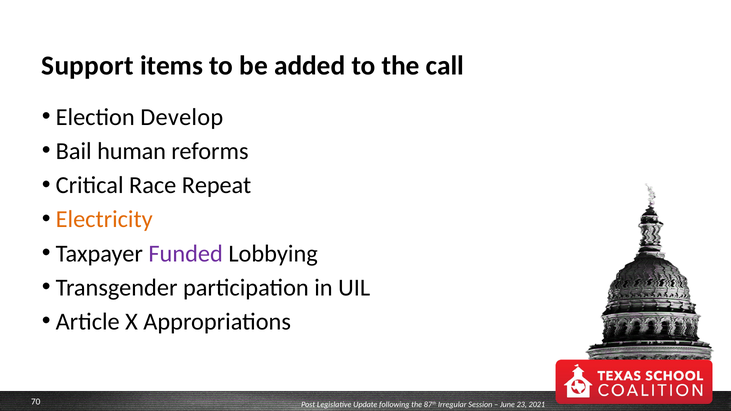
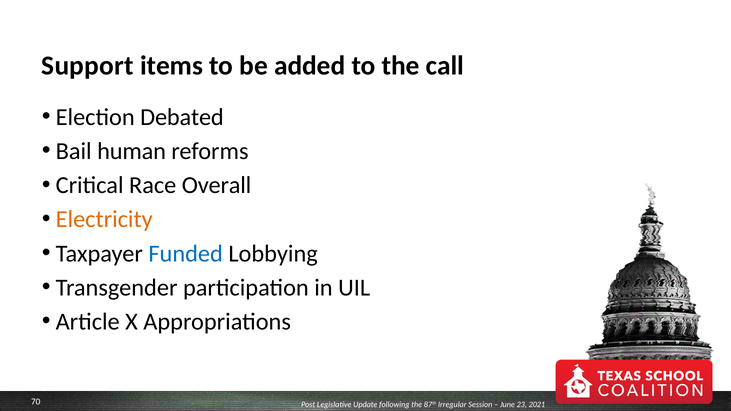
Develop: Develop -> Debated (182, 117)
Repeat: Repeat -> Overall (217, 185)
Funded colour: purple -> blue (186, 254)
